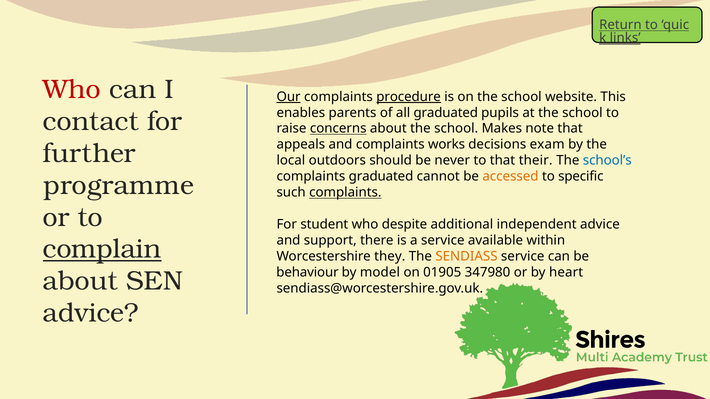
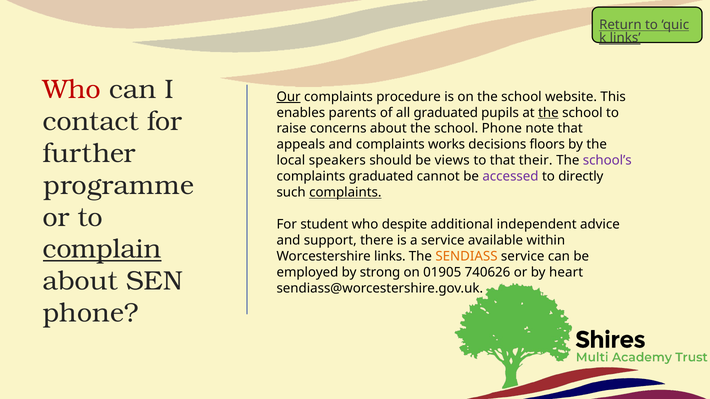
procedure underline: present -> none (409, 97)
the underline: none -> present (548, 113)
concerns underline: present -> none (338, 129)
school Makes: Makes -> Phone (502, 129)
exam: exam -> floors (547, 145)
outdoors: outdoors -> speakers (337, 161)
never: never -> views (452, 161)
school’s colour: blue -> purple (607, 161)
accessed colour: orange -> purple (510, 177)
specific: specific -> directly (581, 177)
Worcestershire they: they -> links (390, 257)
behaviour: behaviour -> employed (307, 272)
model: model -> strong (380, 272)
347980: 347980 -> 740626 (488, 272)
advice: advice -> phone (91, 313)
